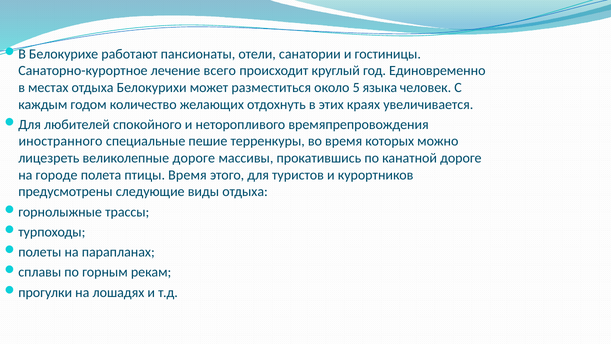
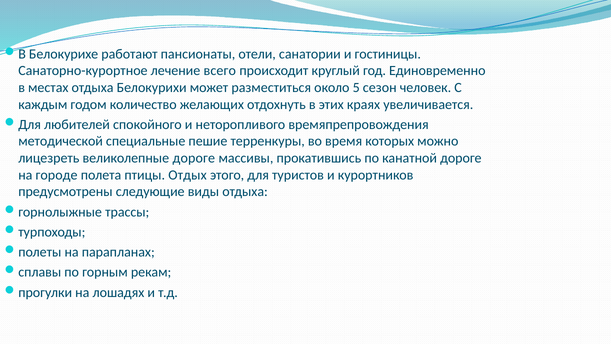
языка: языка -> сезон (380, 88)
иностранного: иностранного -> методической (61, 141)
птицы Время: Время -> Отдых (187, 175)
